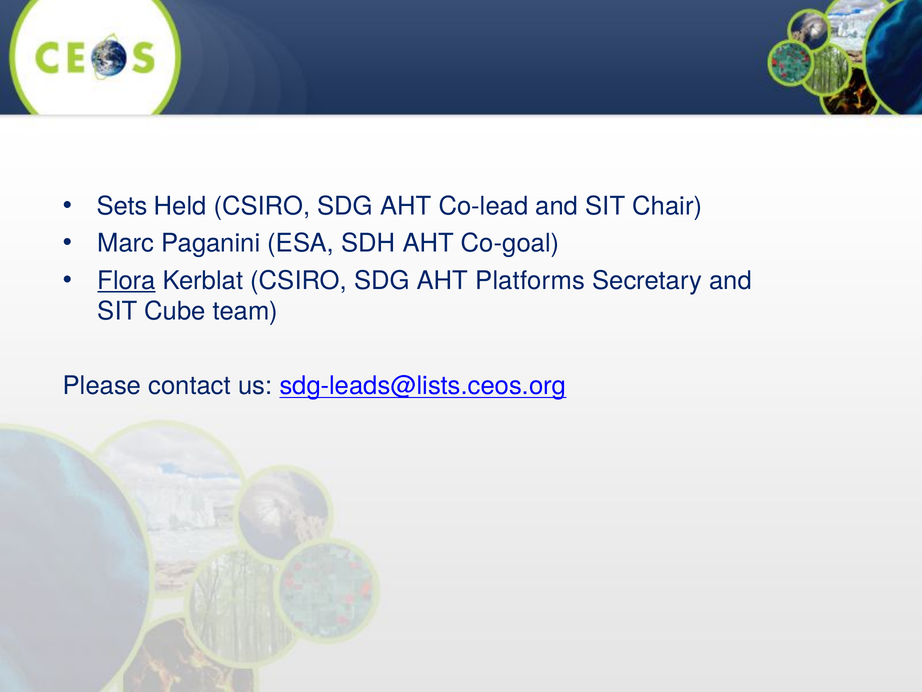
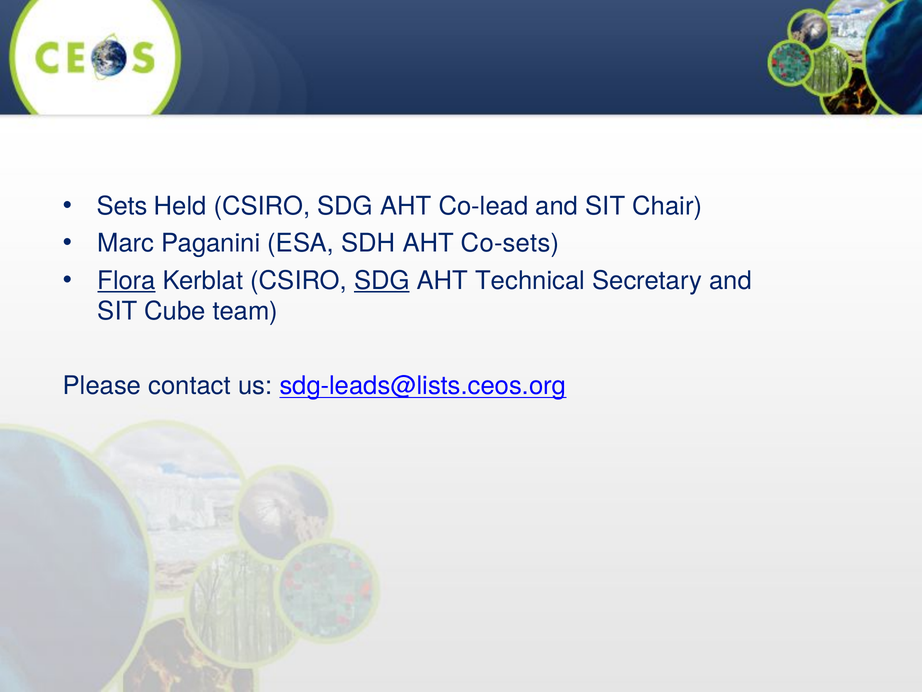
Co-goal: Co-goal -> Co-sets (510, 243)
SDG underline: none -> present (382, 280)
Platforms: Platforms -> Technical (530, 280)
